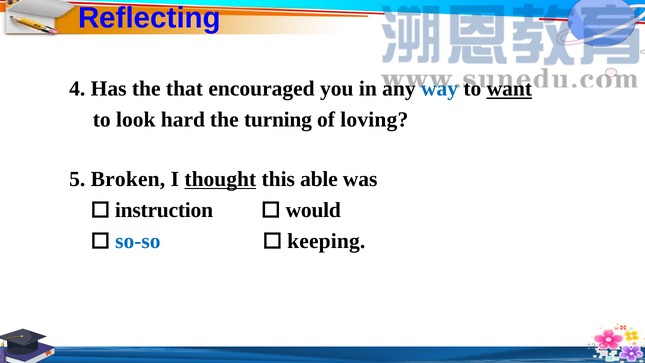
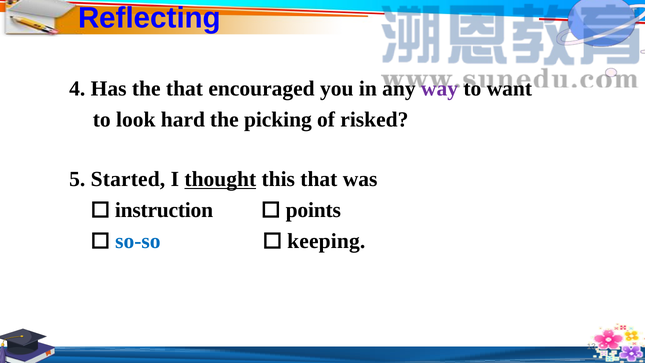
way colour: blue -> purple (440, 89)
want underline: present -> none (509, 89)
turning: turning -> picking (278, 120)
loving: loving -> risked (374, 120)
Broken: Broken -> Started (128, 179)
this able: able -> that (319, 179)
would: would -> points (313, 210)
